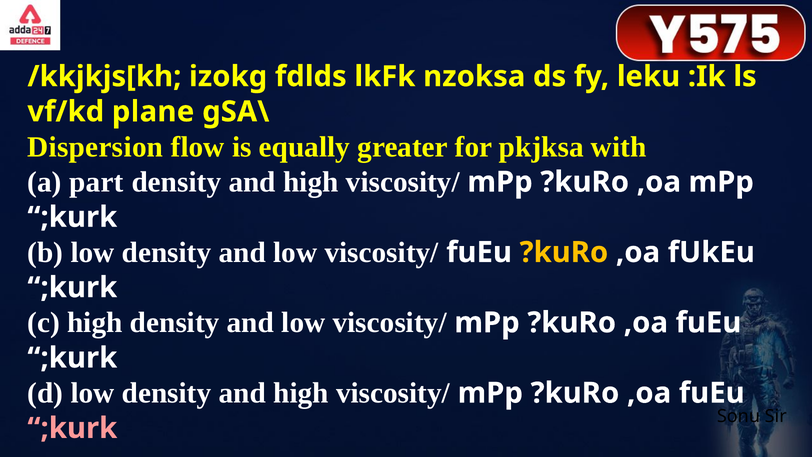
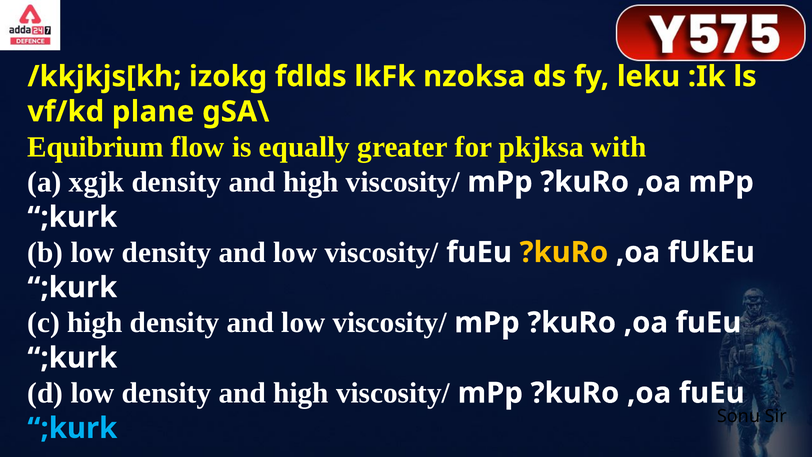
Dispersion: Dispersion -> Equibrium (96, 147)
part: part -> xgjk (97, 182)
;kurk colour: pink -> light blue (72, 428)
